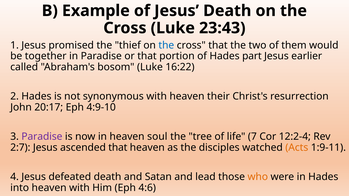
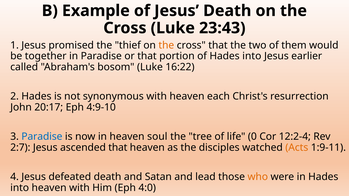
the colour: blue -> orange (166, 45)
of Hades part: part -> into (252, 56)
their: their -> each (218, 96)
Paradise colour: purple -> blue (42, 137)
7: 7 -> 0 (252, 137)
4:6: 4:6 -> 4:0 (147, 188)
